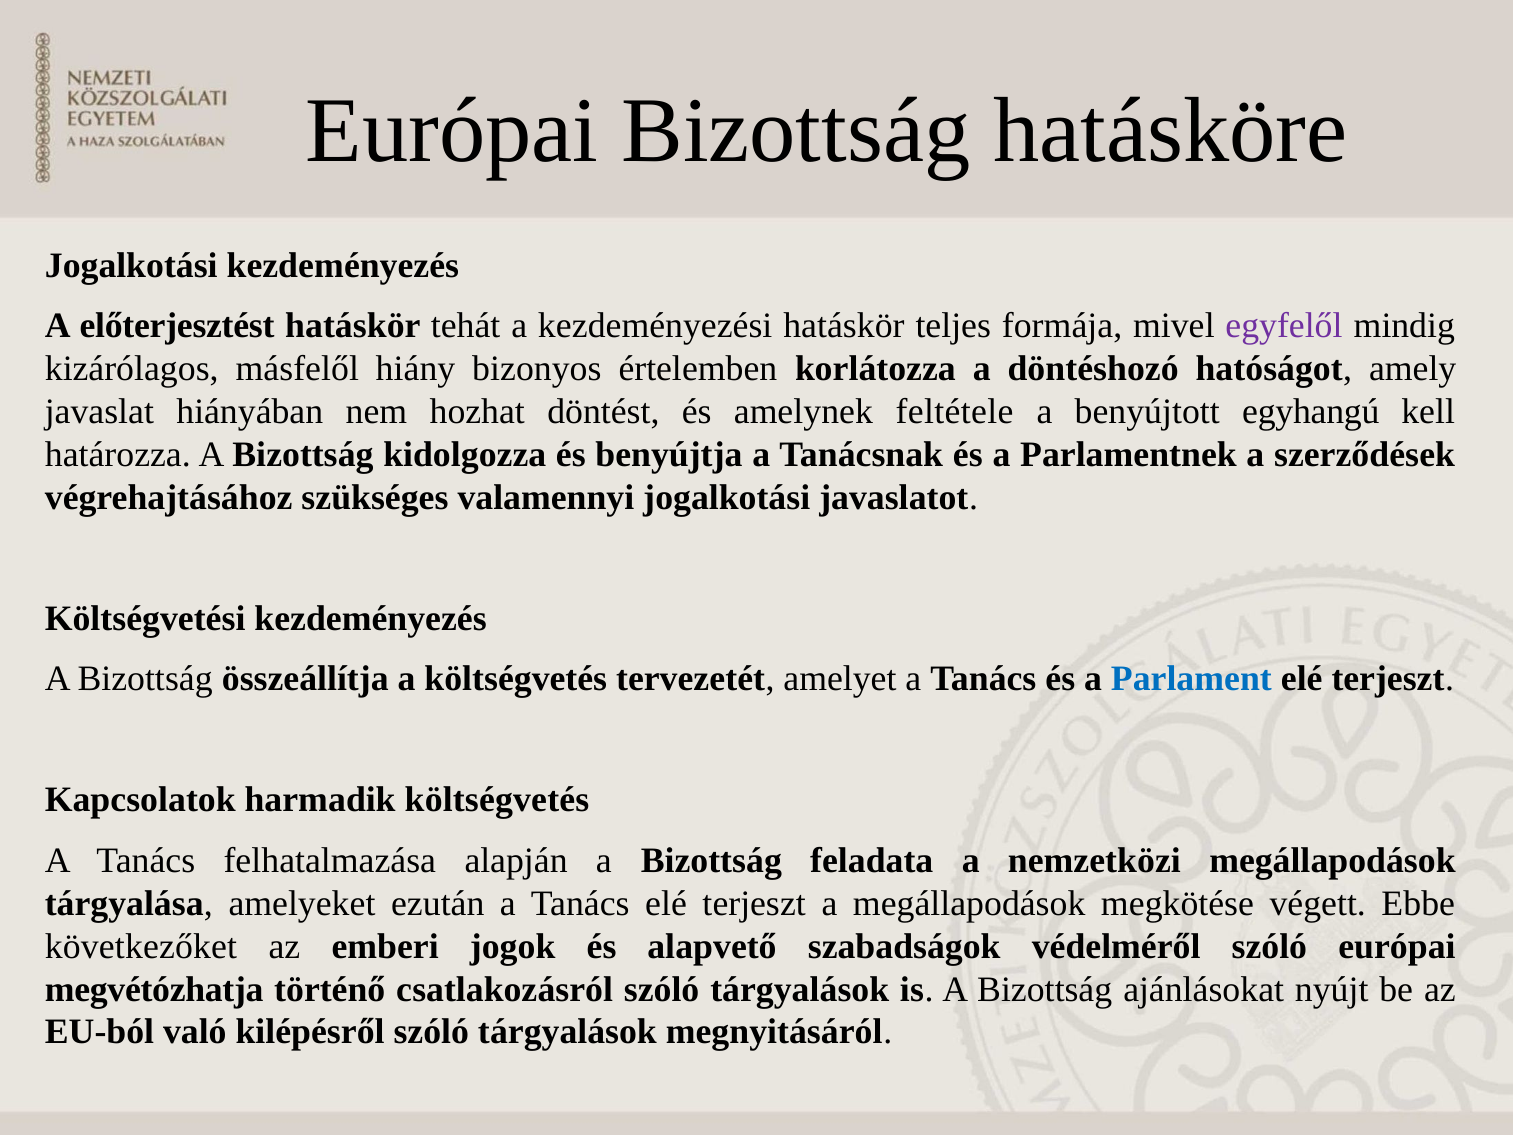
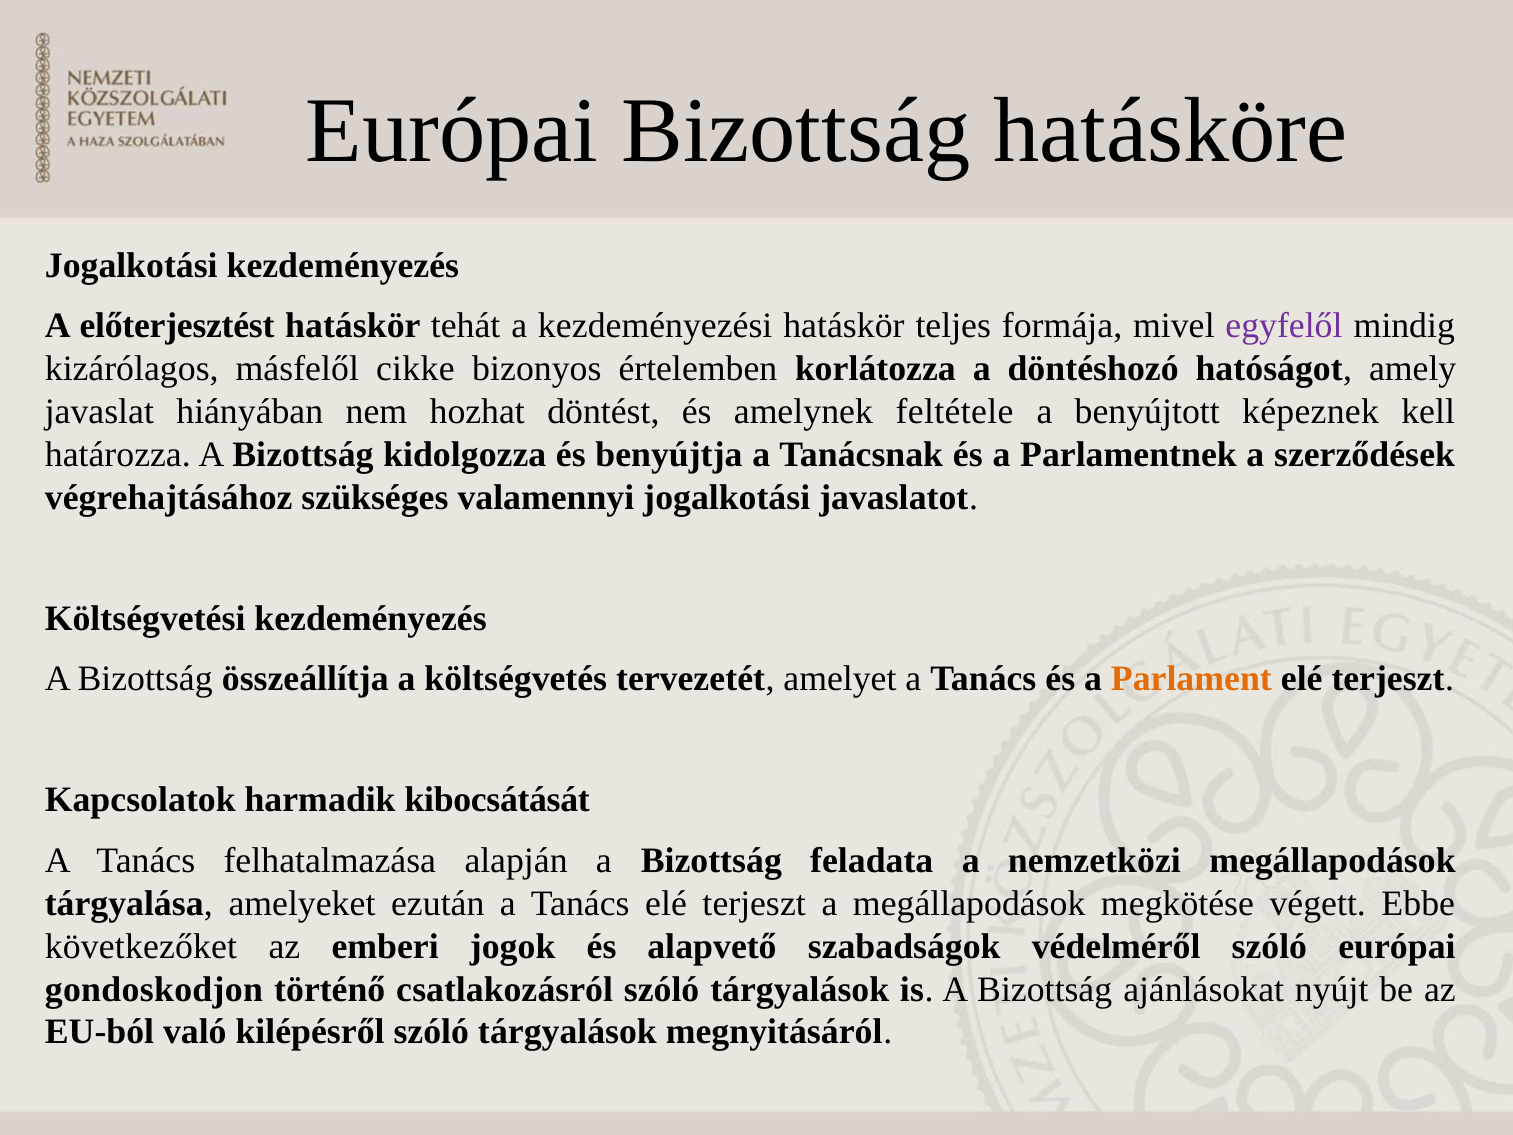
hiány: hiány -> cikke (415, 369)
egyhangú: egyhangú -> képeznek (1311, 411)
Parlament colour: blue -> orange (1191, 679)
harmadik költségvetés: költségvetés -> kibocsátását (497, 800)
megvétózhatja: megvétózhatja -> gondoskodjon (154, 989)
